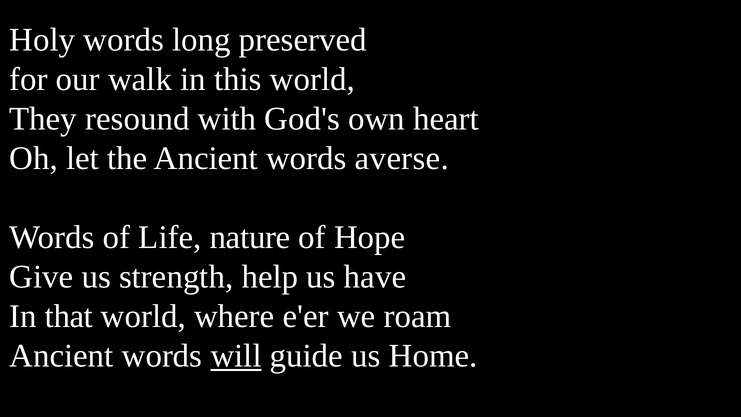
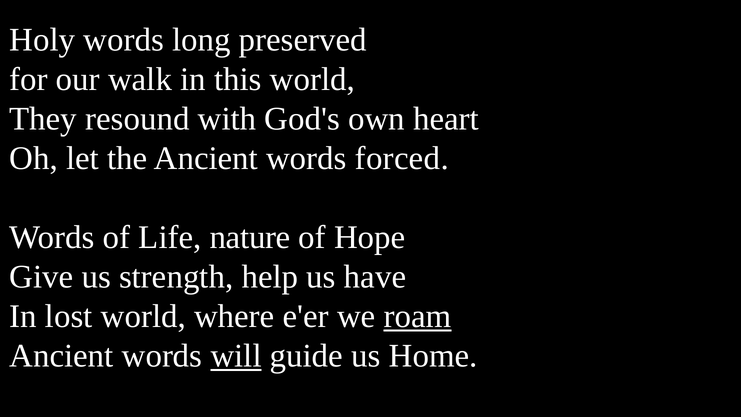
averse: averse -> forced (402, 158)
that: that -> lost (69, 316)
roam underline: none -> present (418, 316)
